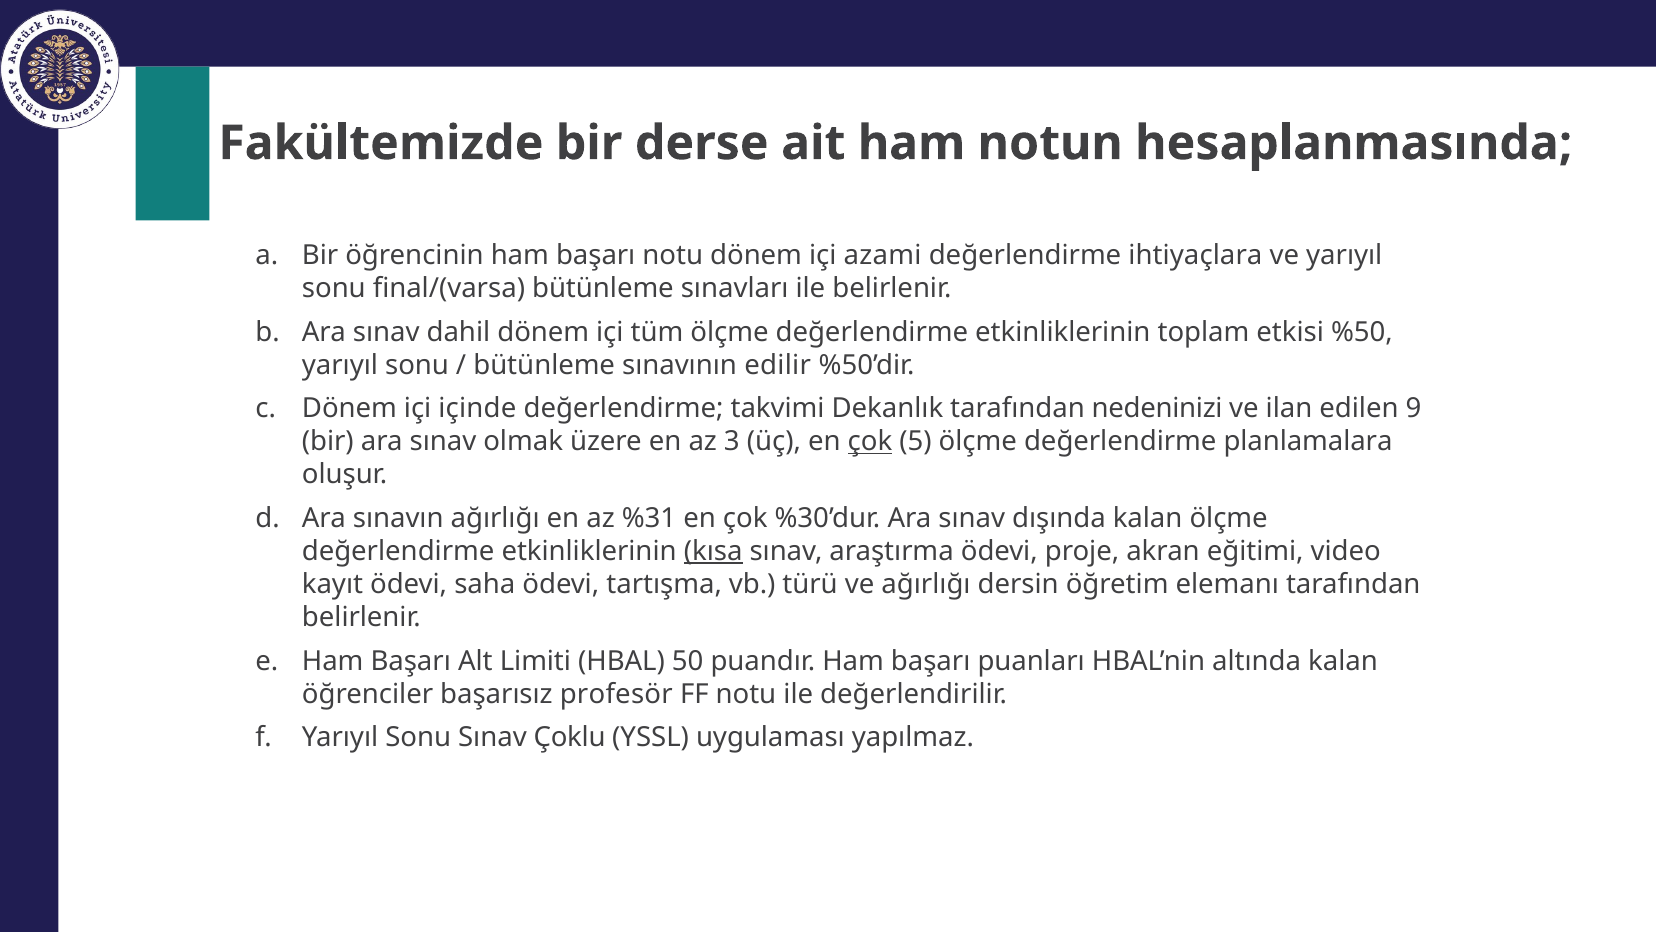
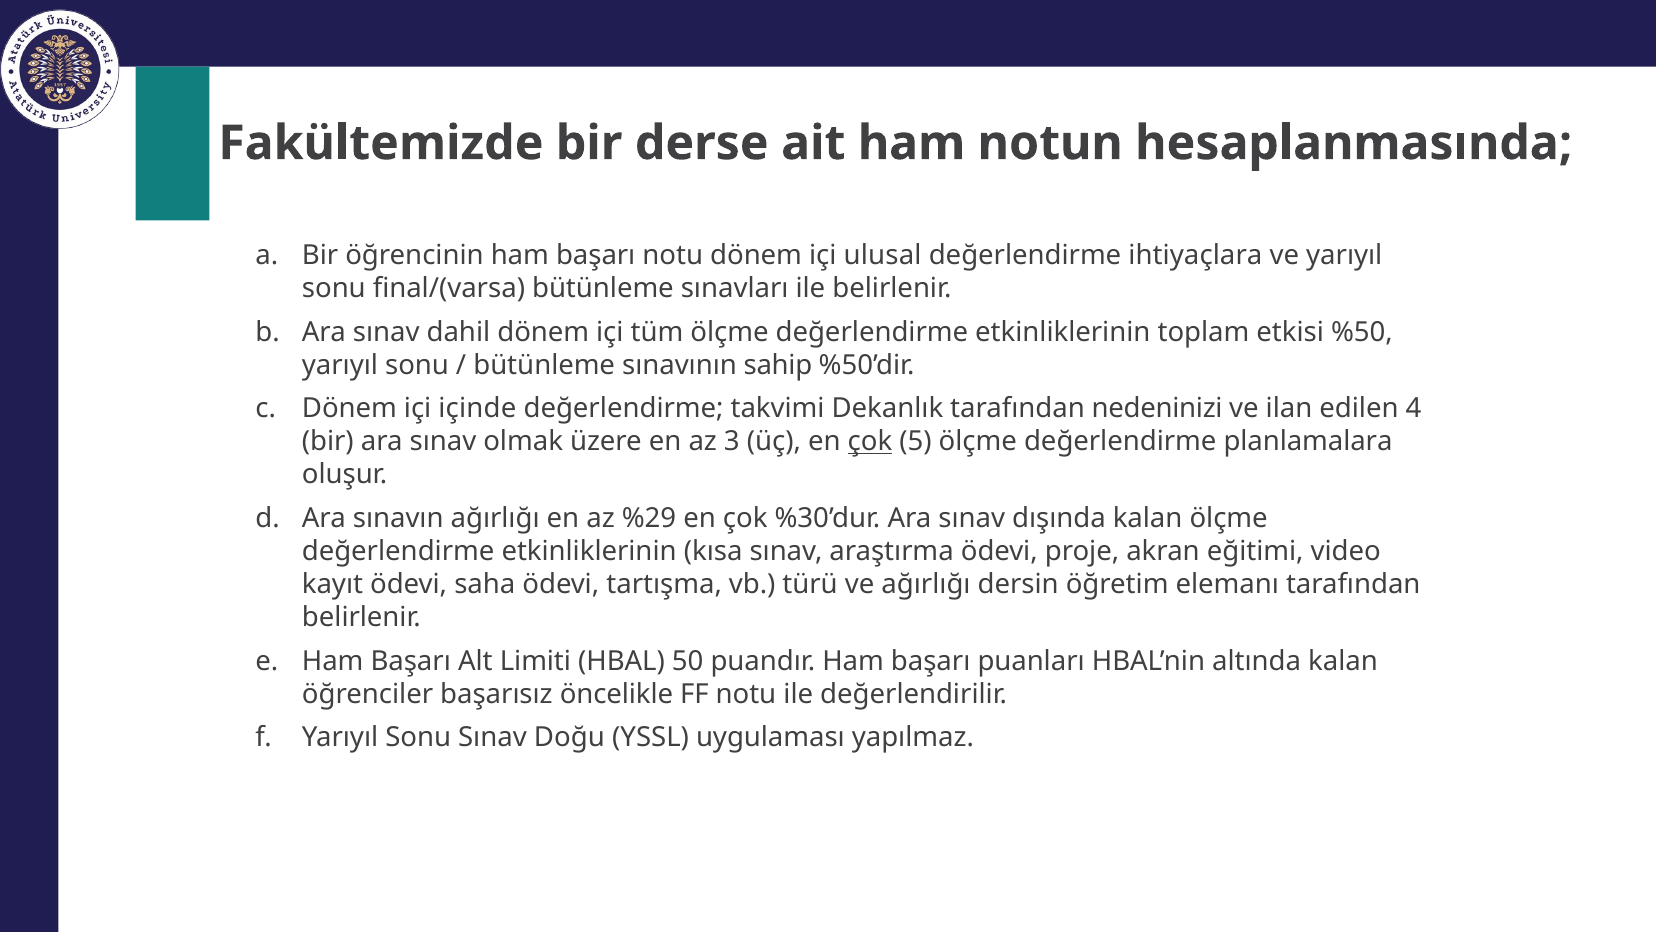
azami: azami -> ulusal (883, 255)
edilir: edilir -> sahip (778, 365)
9: 9 -> 4 (1414, 408)
%31: %31 -> %29 (649, 518)
kısa underline: present -> none (713, 551)
profesör: profesör -> öncelikle (616, 694)
Çoklu: Çoklu -> Doğu (569, 737)
